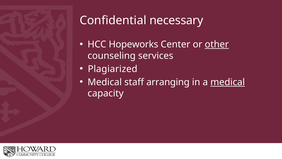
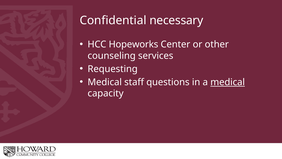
other underline: present -> none (217, 44)
Plagiarized: Plagiarized -> Requesting (113, 69)
arranging: arranging -> questions (168, 82)
